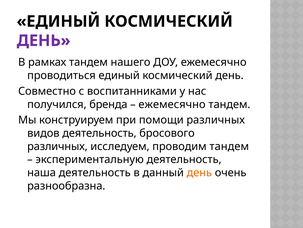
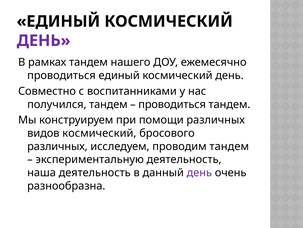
получился бренда: бренда -> тандем (108, 104)
ежемесячно: ежемесячно -> проводиться (172, 104)
видов деятельность: деятельность -> космический (99, 133)
день colour: orange -> purple (199, 172)
